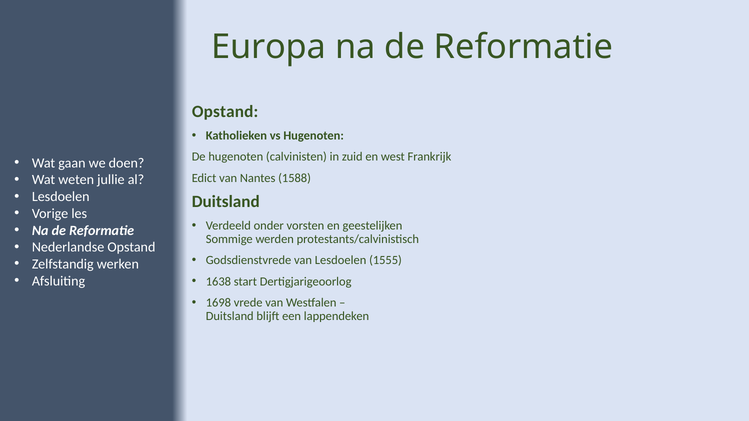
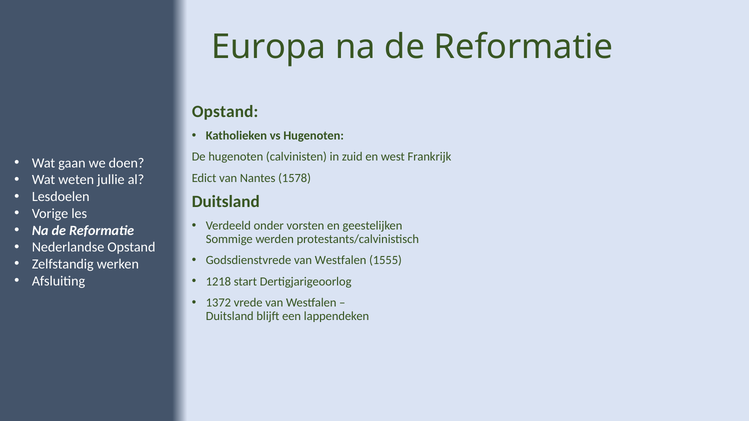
1588: 1588 -> 1578 (295, 178)
Godsdienstvrede van Lesdoelen: Lesdoelen -> Westfalen (341, 260)
1638: 1638 -> 1218 (218, 282)
1698: 1698 -> 1372 (218, 303)
